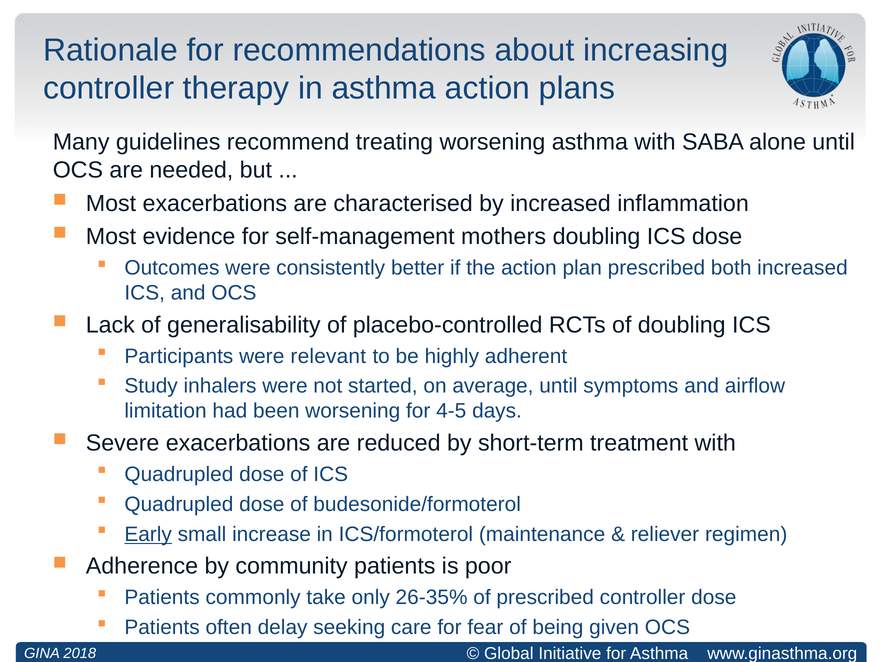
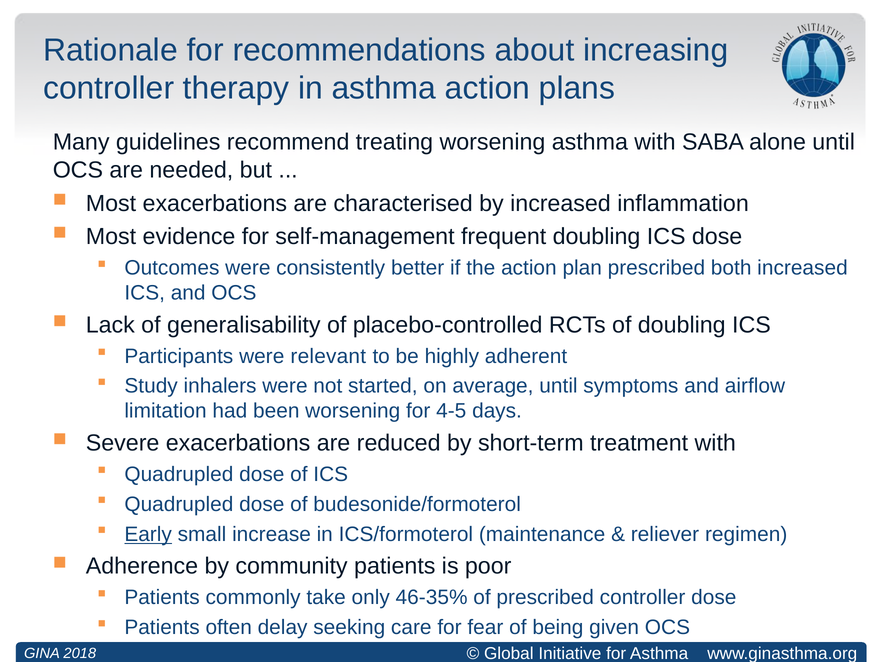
mothers: mothers -> frequent (504, 237)
26-35%: 26-35% -> 46-35% (432, 597)
